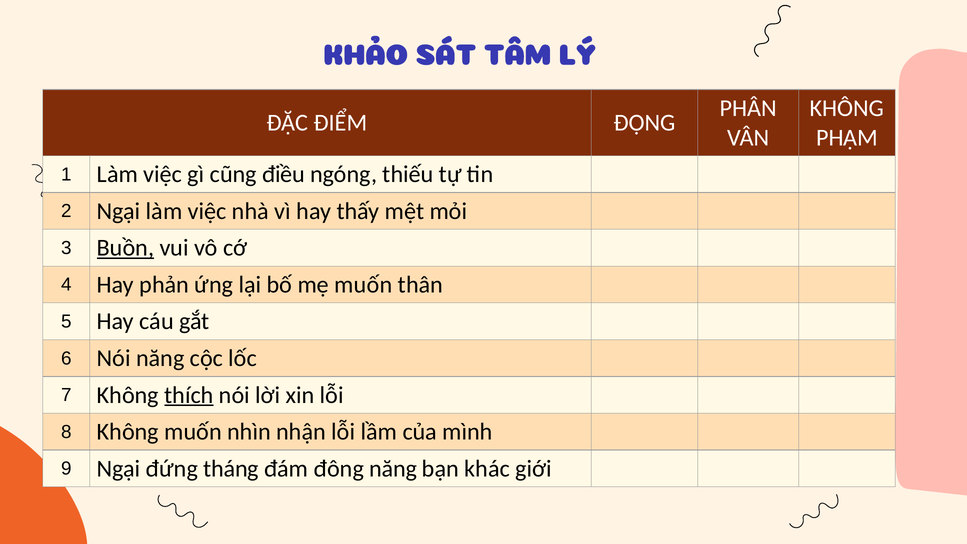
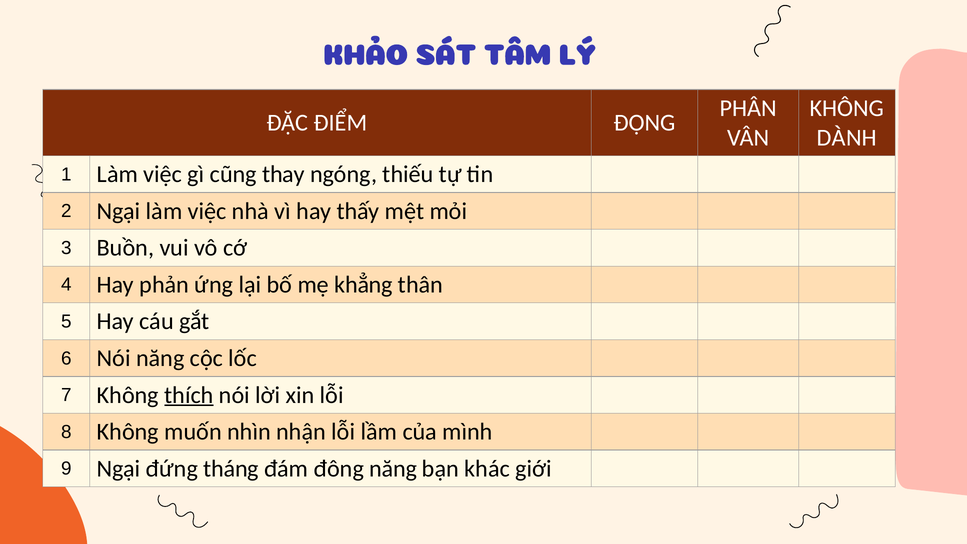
PHẠM: PHẠM -> DÀNH (847, 138)
điều: điều -> thay (283, 174)
Buồn underline: present -> none (125, 248)
mẹ muốn: muốn -> khẳng (364, 285)
